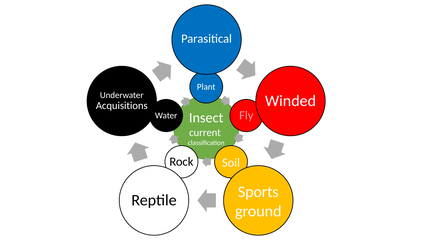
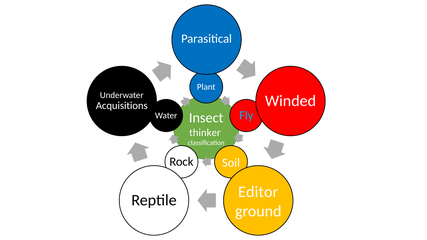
Fly colour: pink -> light blue (246, 116)
current: current -> thinker (205, 133)
Sports: Sports -> Editor (258, 192)
